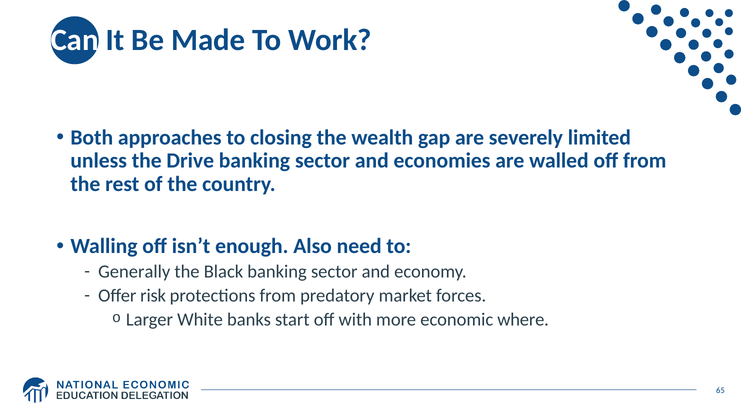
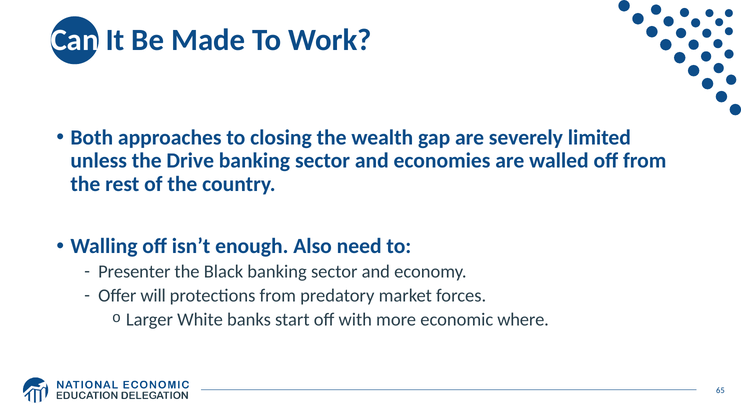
Generally: Generally -> Presenter (134, 272)
risk: risk -> will (153, 296)
